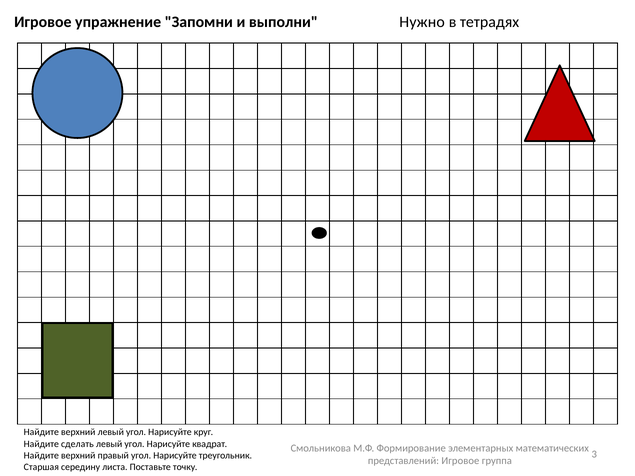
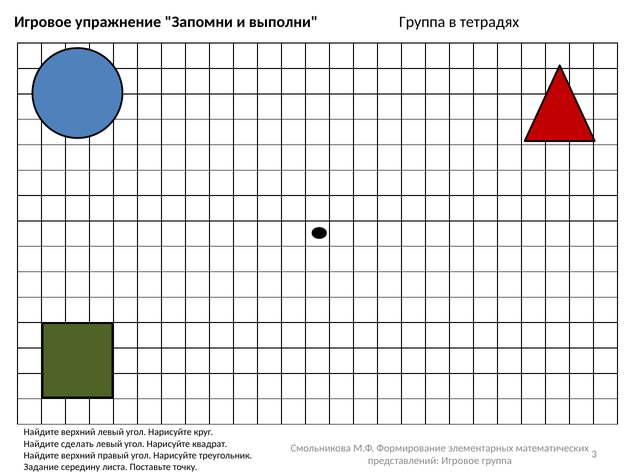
выполни Нужно: Нужно -> Группа (422, 22)
Старшая: Старшая -> Задание (41, 467)
